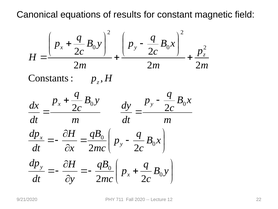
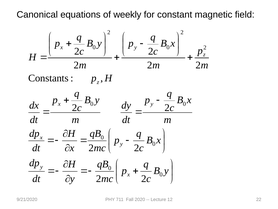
results: results -> weekly (127, 15)
